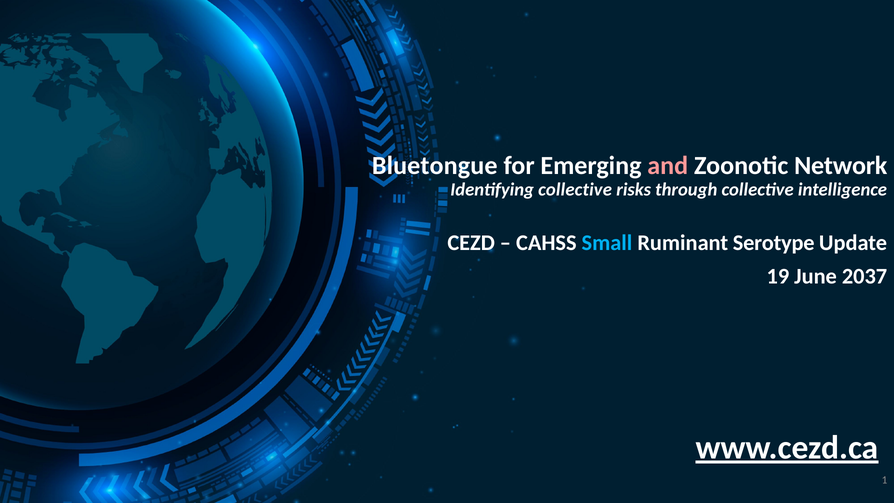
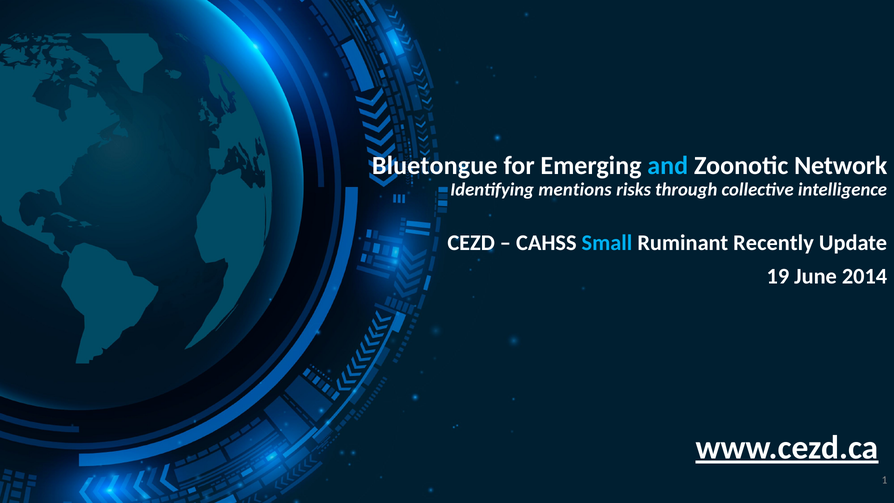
and colour: pink -> light blue (668, 166)
Identifying collective: collective -> mentions (575, 190)
Serotype: Serotype -> Recently (774, 243)
2037: 2037 -> 2014 (865, 276)
